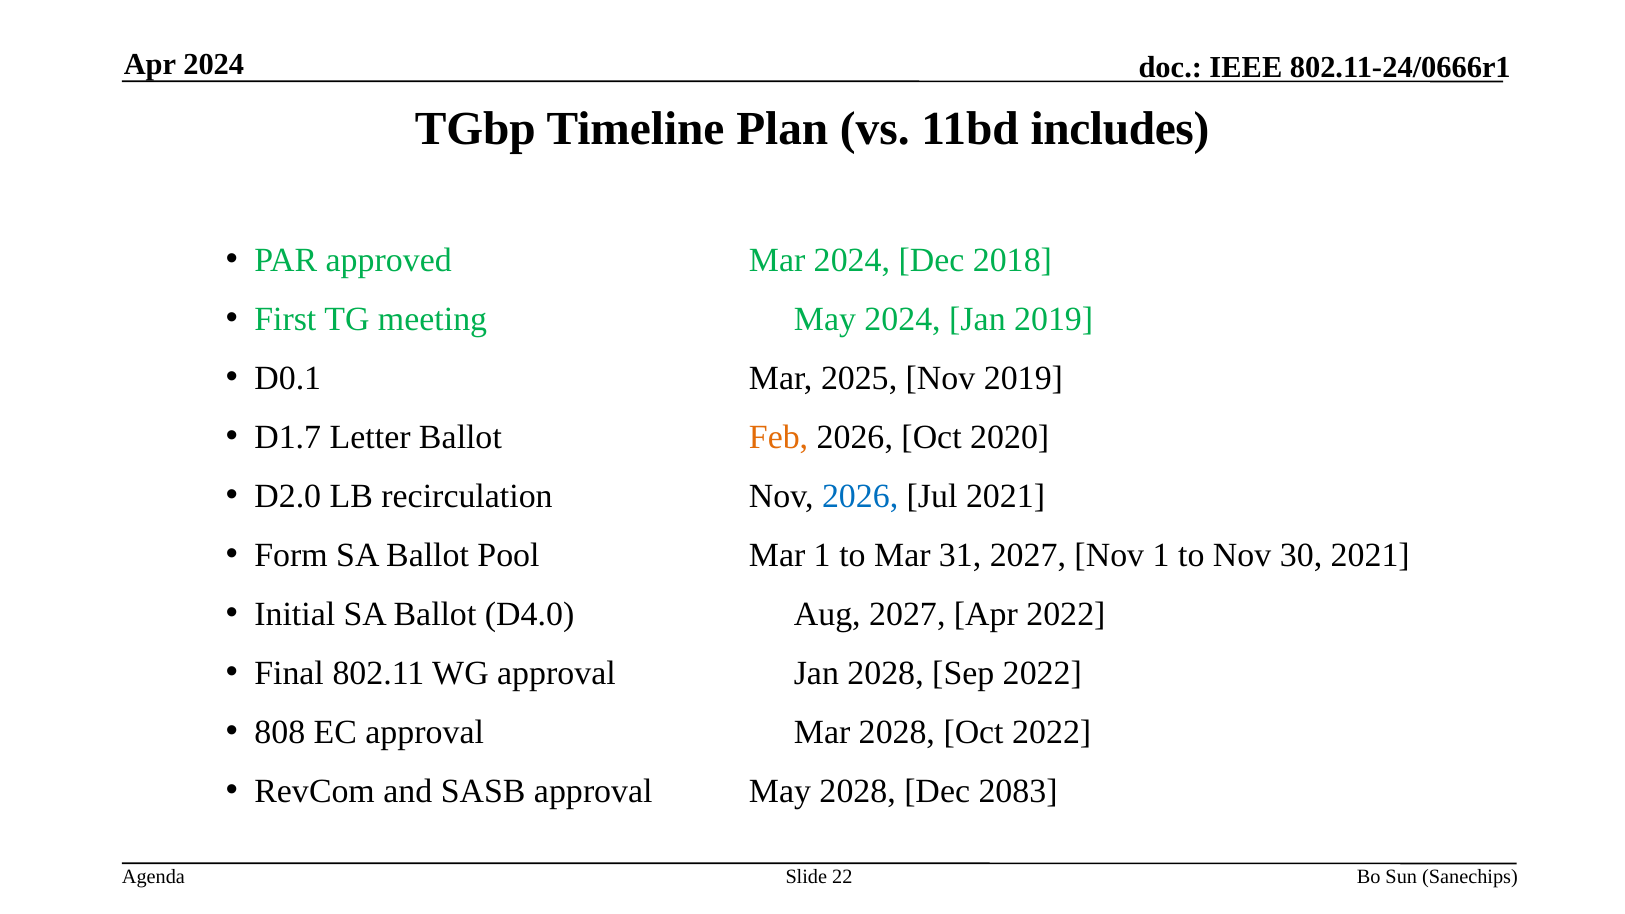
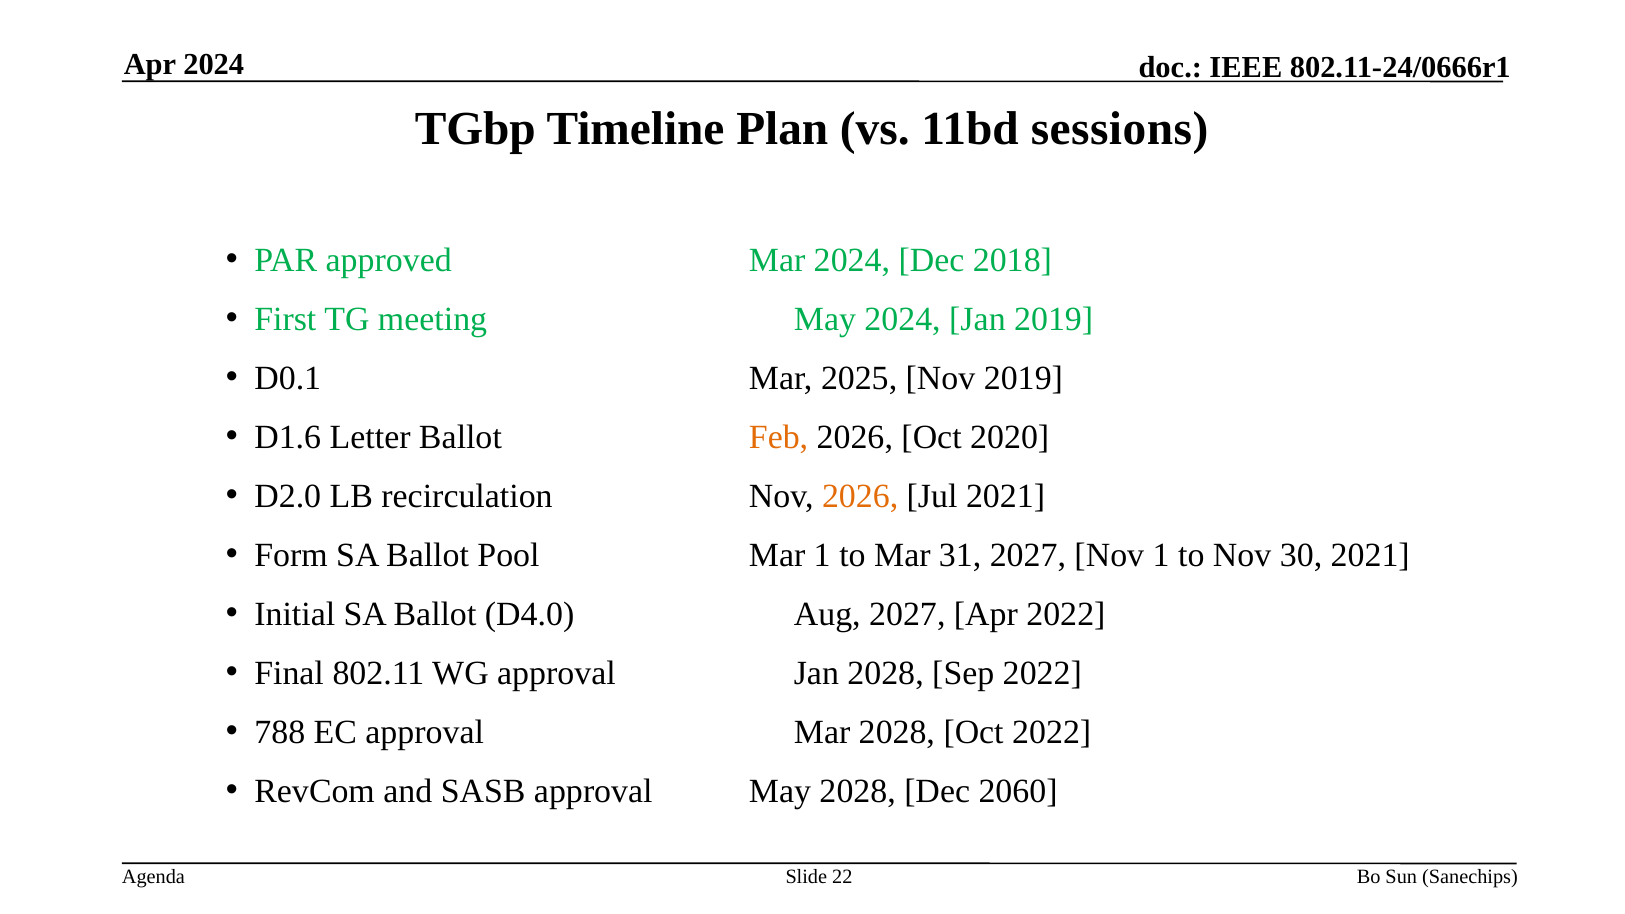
includes: includes -> sessions (1120, 129)
D1.7: D1.7 -> D1.6 (288, 438)
2026 colour: blue -> orange (860, 497)
808: 808 -> 788 (280, 732)
2083: 2083 -> 2060 (1018, 791)
